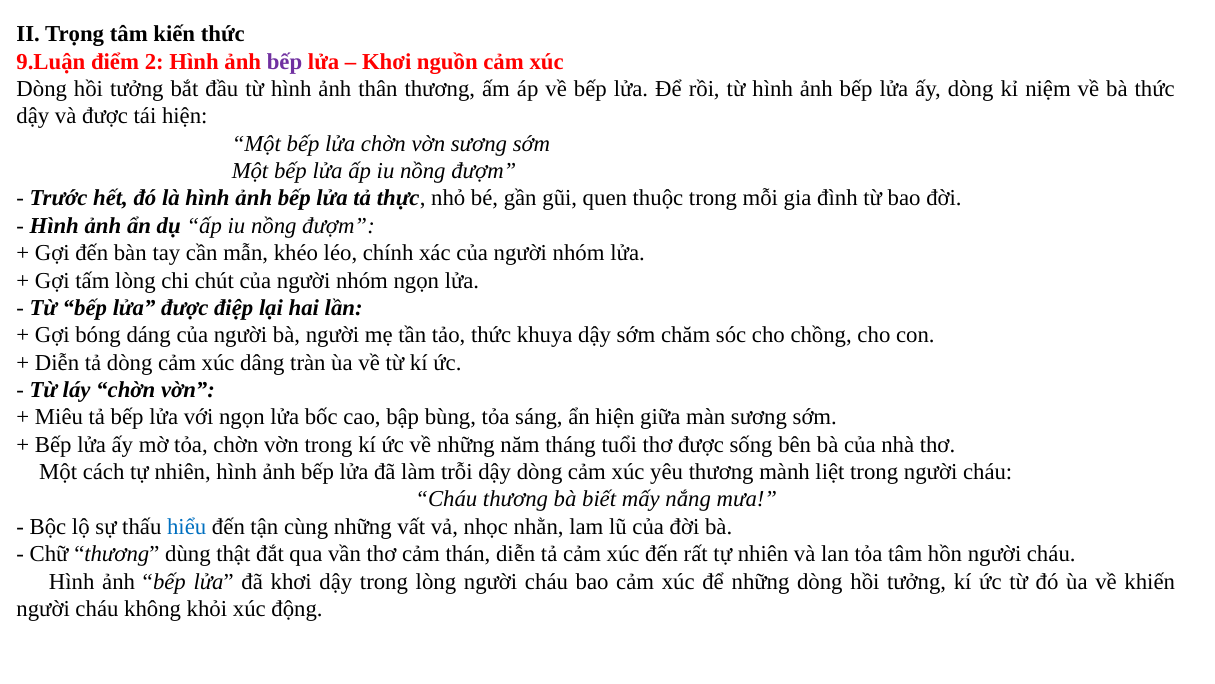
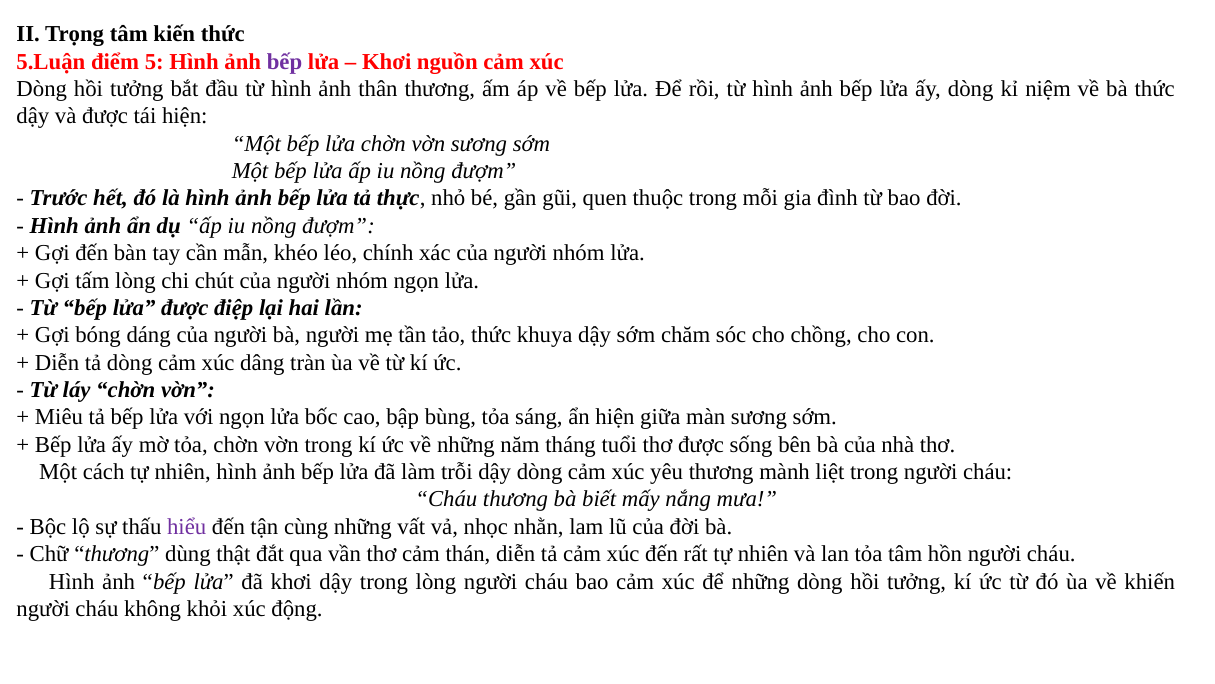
9.Luận: 9.Luận -> 5.Luận (51, 62)
2: 2 -> 5 (154, 62)
hiểu colour: blue -> purple (187, 526)
